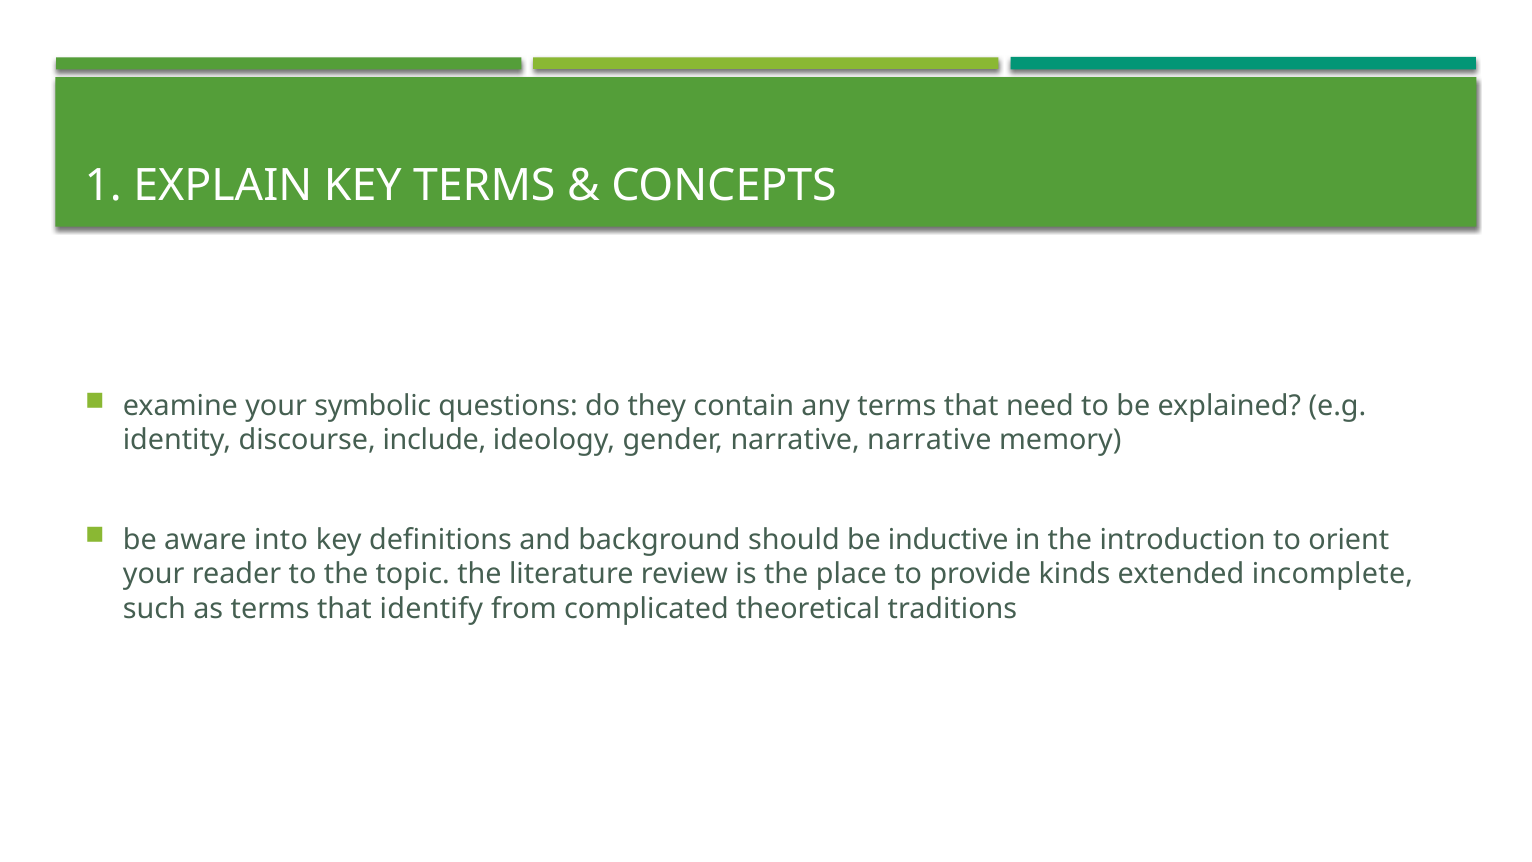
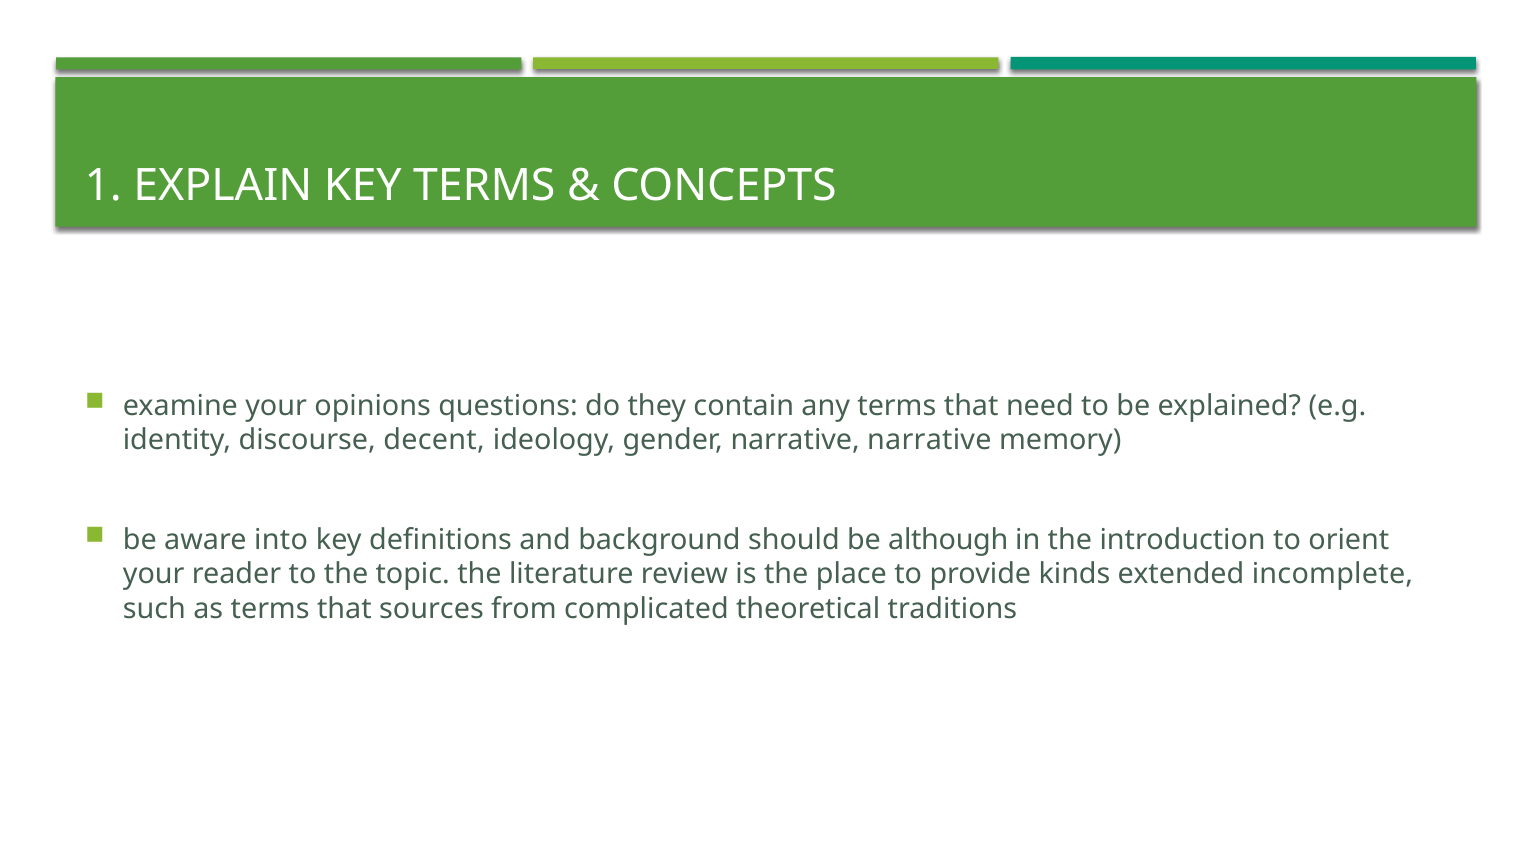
symbolic: symbolic -> opinions (373, 406)
include: include -> decent (434, 440)
inductive: inductive -> although (948, 540)
identify: identify -> sources (431, 609)
